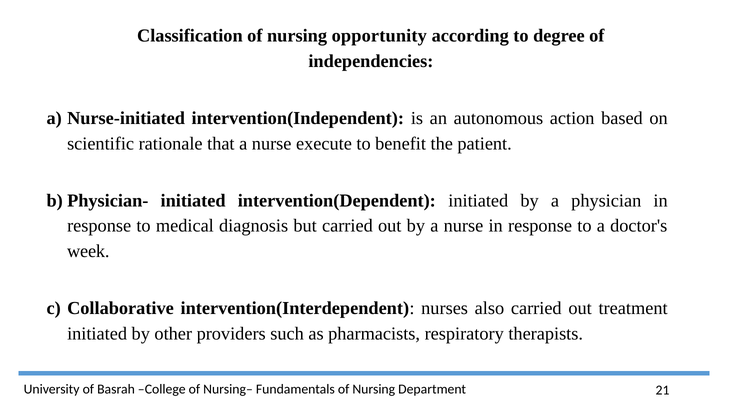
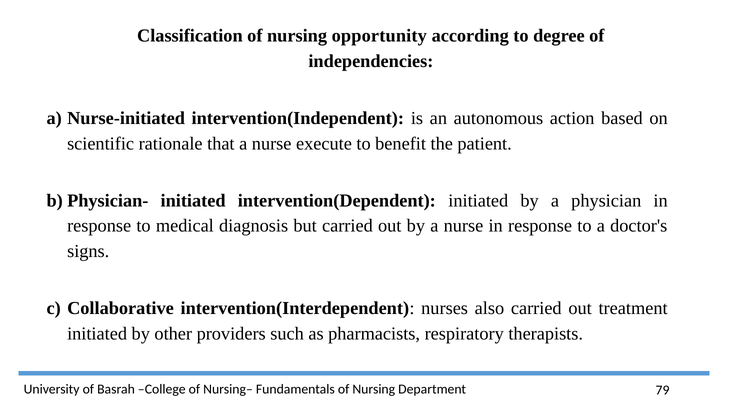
week: week -> signs (88, 252)
21: 21 -> 79 (663, 391)
